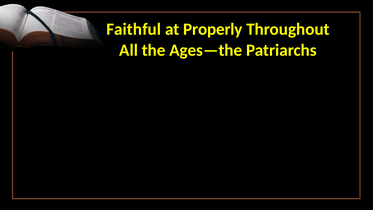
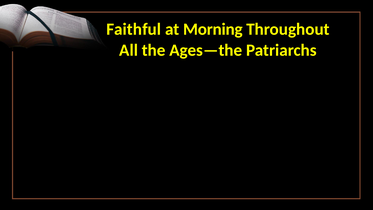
Properly: Properly -> Morning (213, 29)
